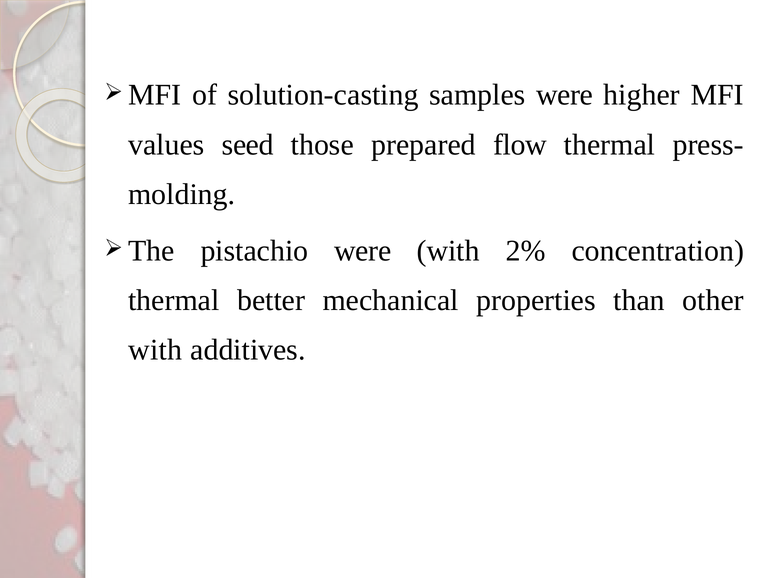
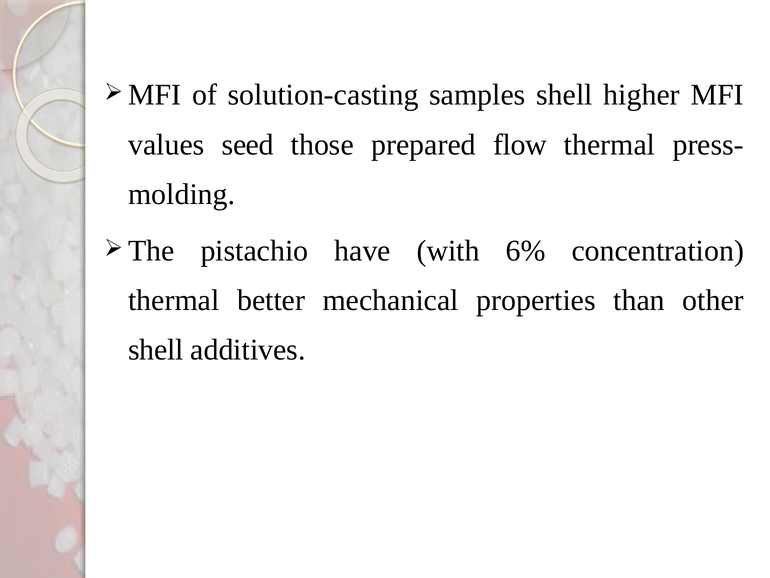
samples were: were -> shell (564, 95)
pistachio were: were -> have (363, 250)
2%: 2% -> 6% (526, 250)
with: with -> shell (156, 350)
